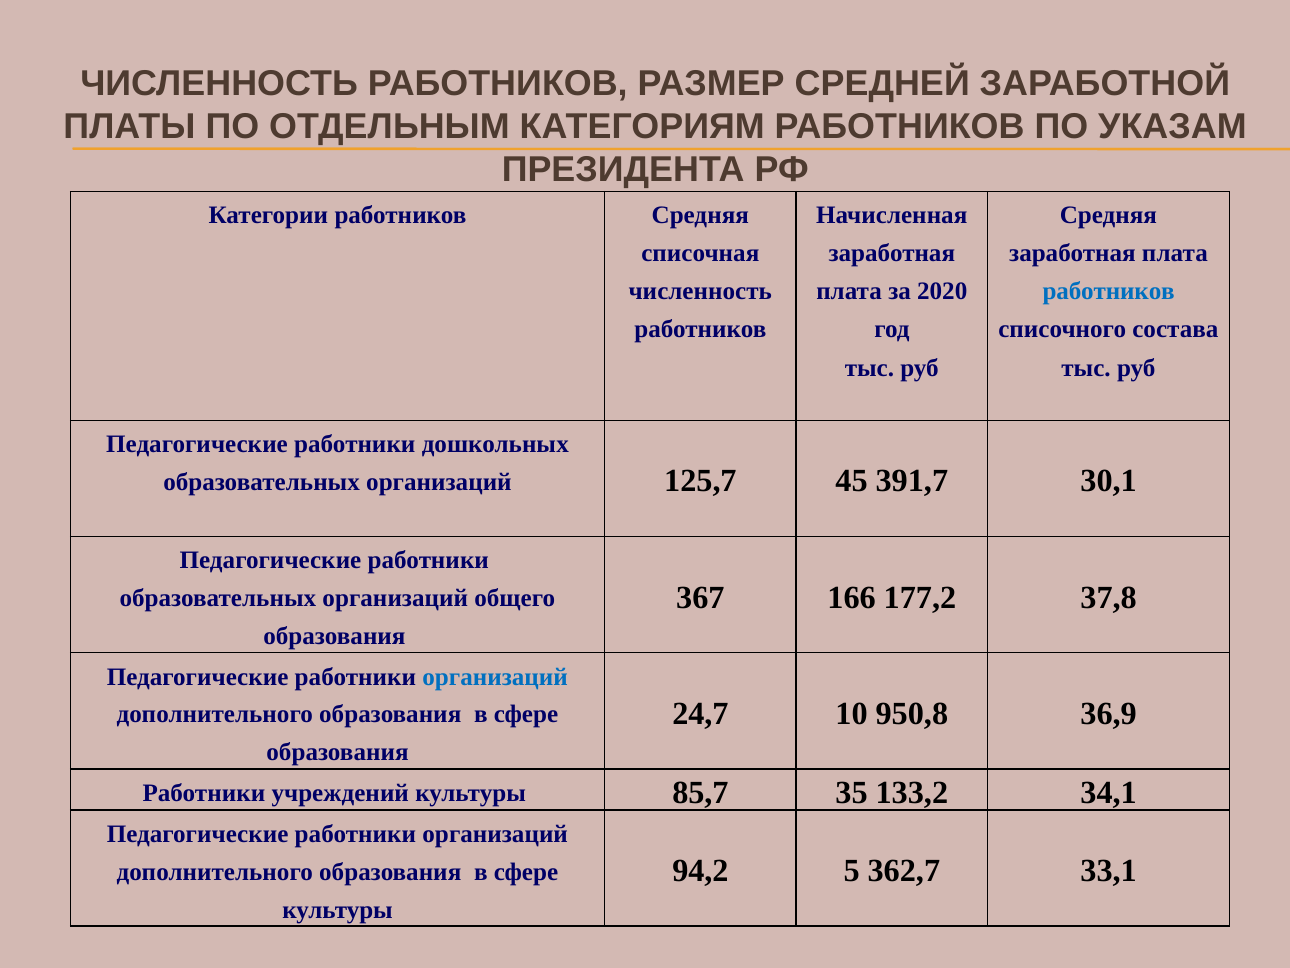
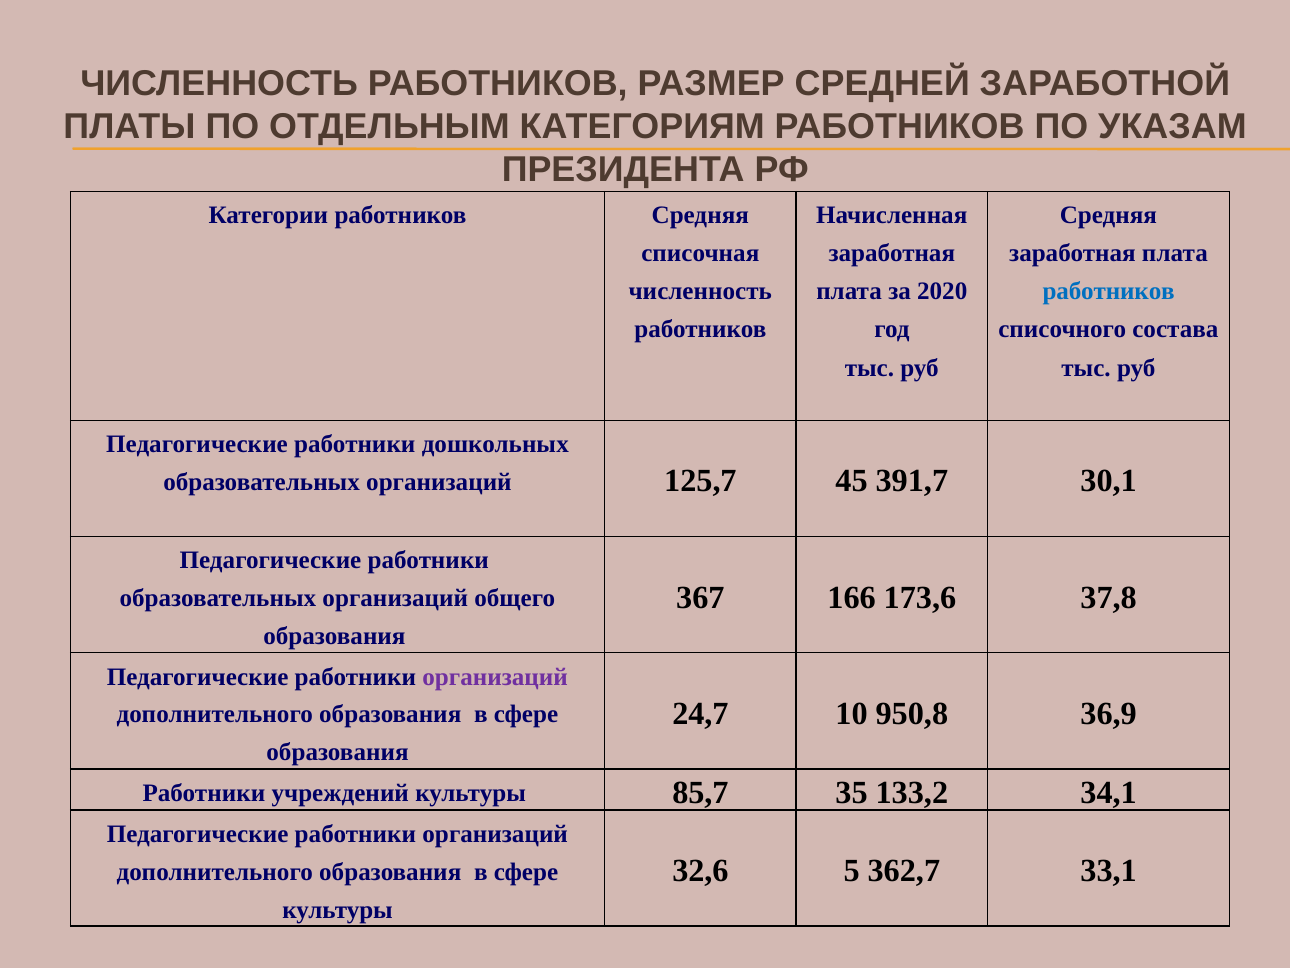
177,2: 177,2 -> 173,6 (920, 597)
организаций colour: blue -> purple (495, 676)
94,2: 94,2 -> 32,6 (700, 871)
